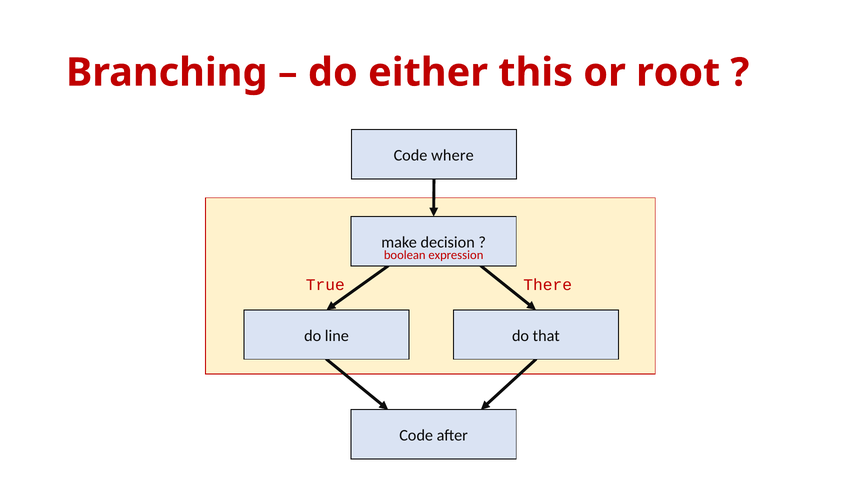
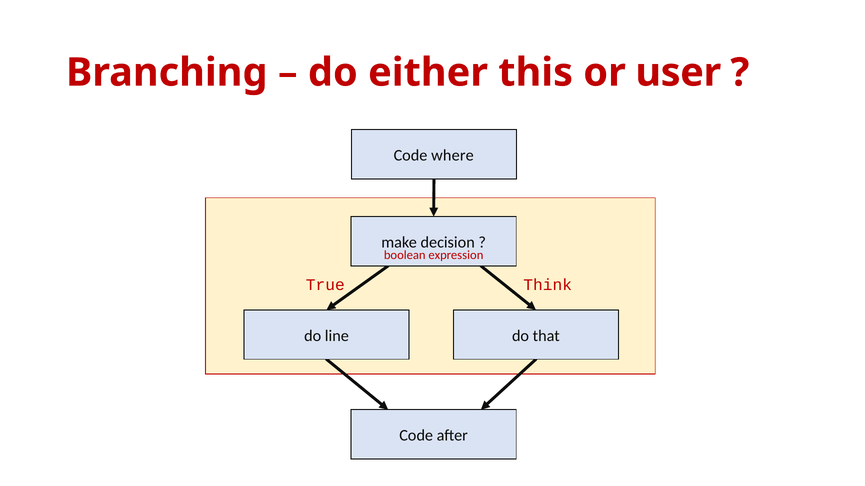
root: root -> user (678, 73)
There: There -> Think (548, 285)
